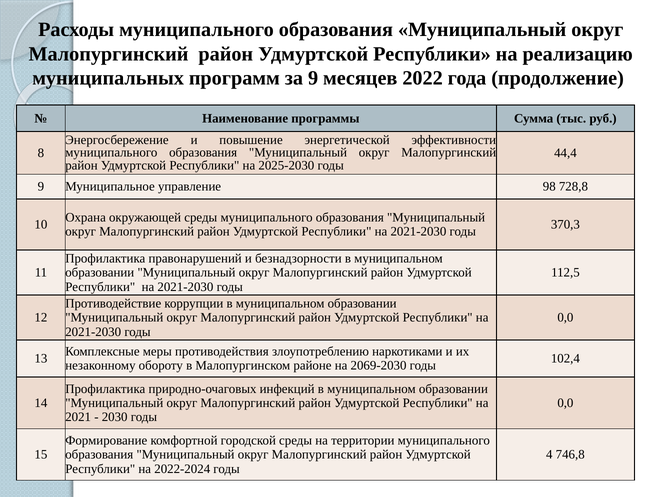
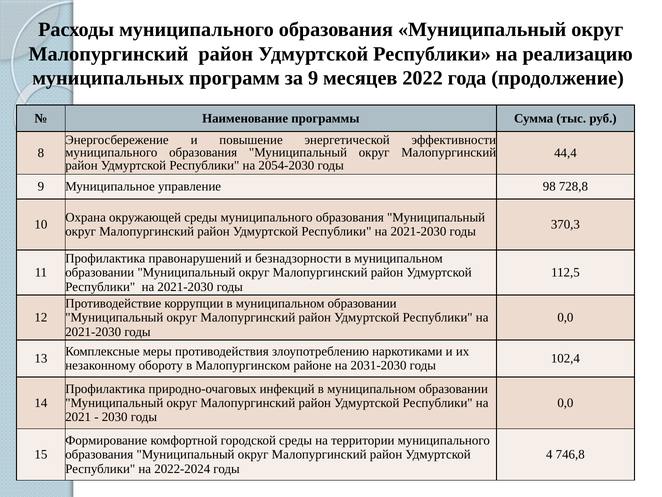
2025-2030: 2025-2030 -> 2054-2030 (286, 165)
2069-2030: 2069-2030 -> 2031-2030 (379, 365)
